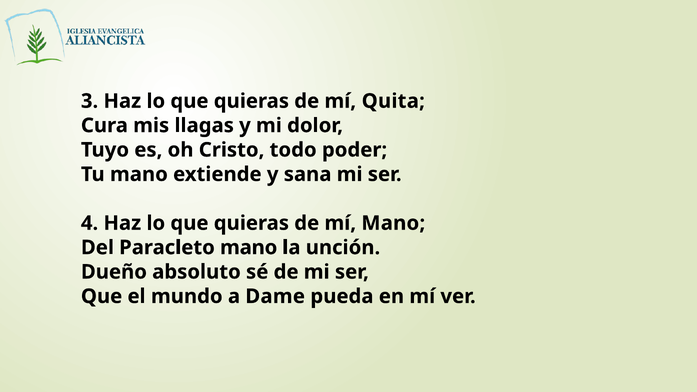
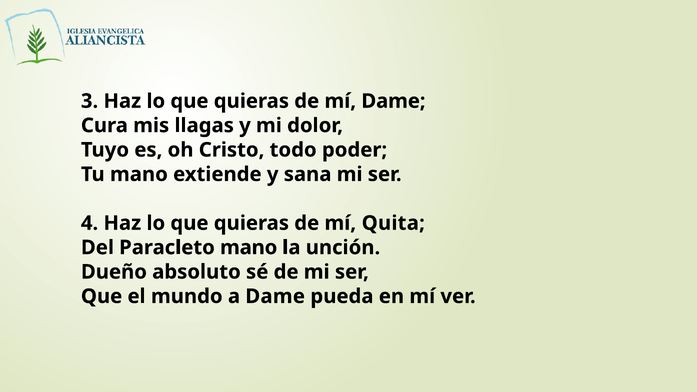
mí Quita: Quita -> Dame (393, 101)
mí Mano: Mano -> Quita (393, 223)
